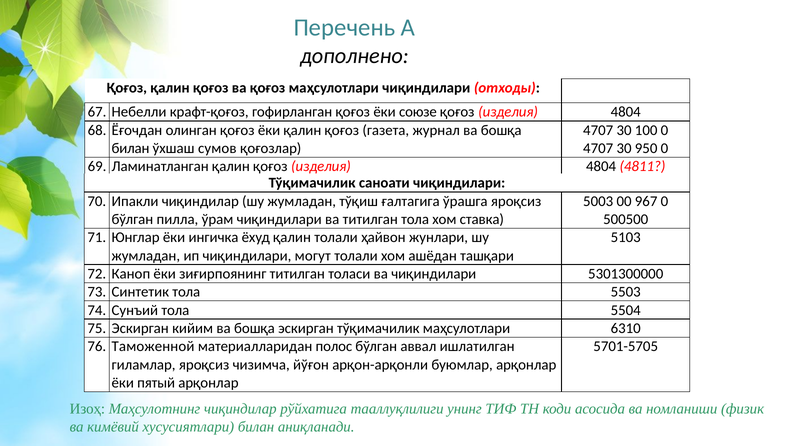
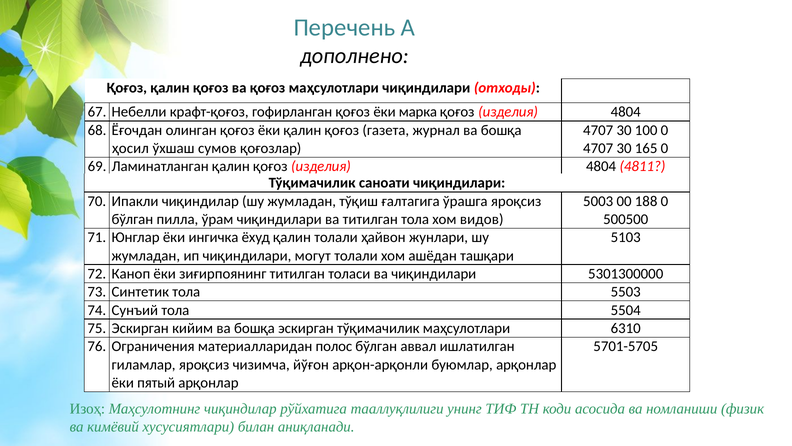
союзе: союзе -> марка (418, 112)
билан: билан -> ҳосил (130, 148)
950: 950 -> 165 (646, 148)
967: 967 -> 188 (646, 201)
ставка: ставка -> видов (482, 219)
Таможенной: Таможенной -> Ограничения (153, 346)
